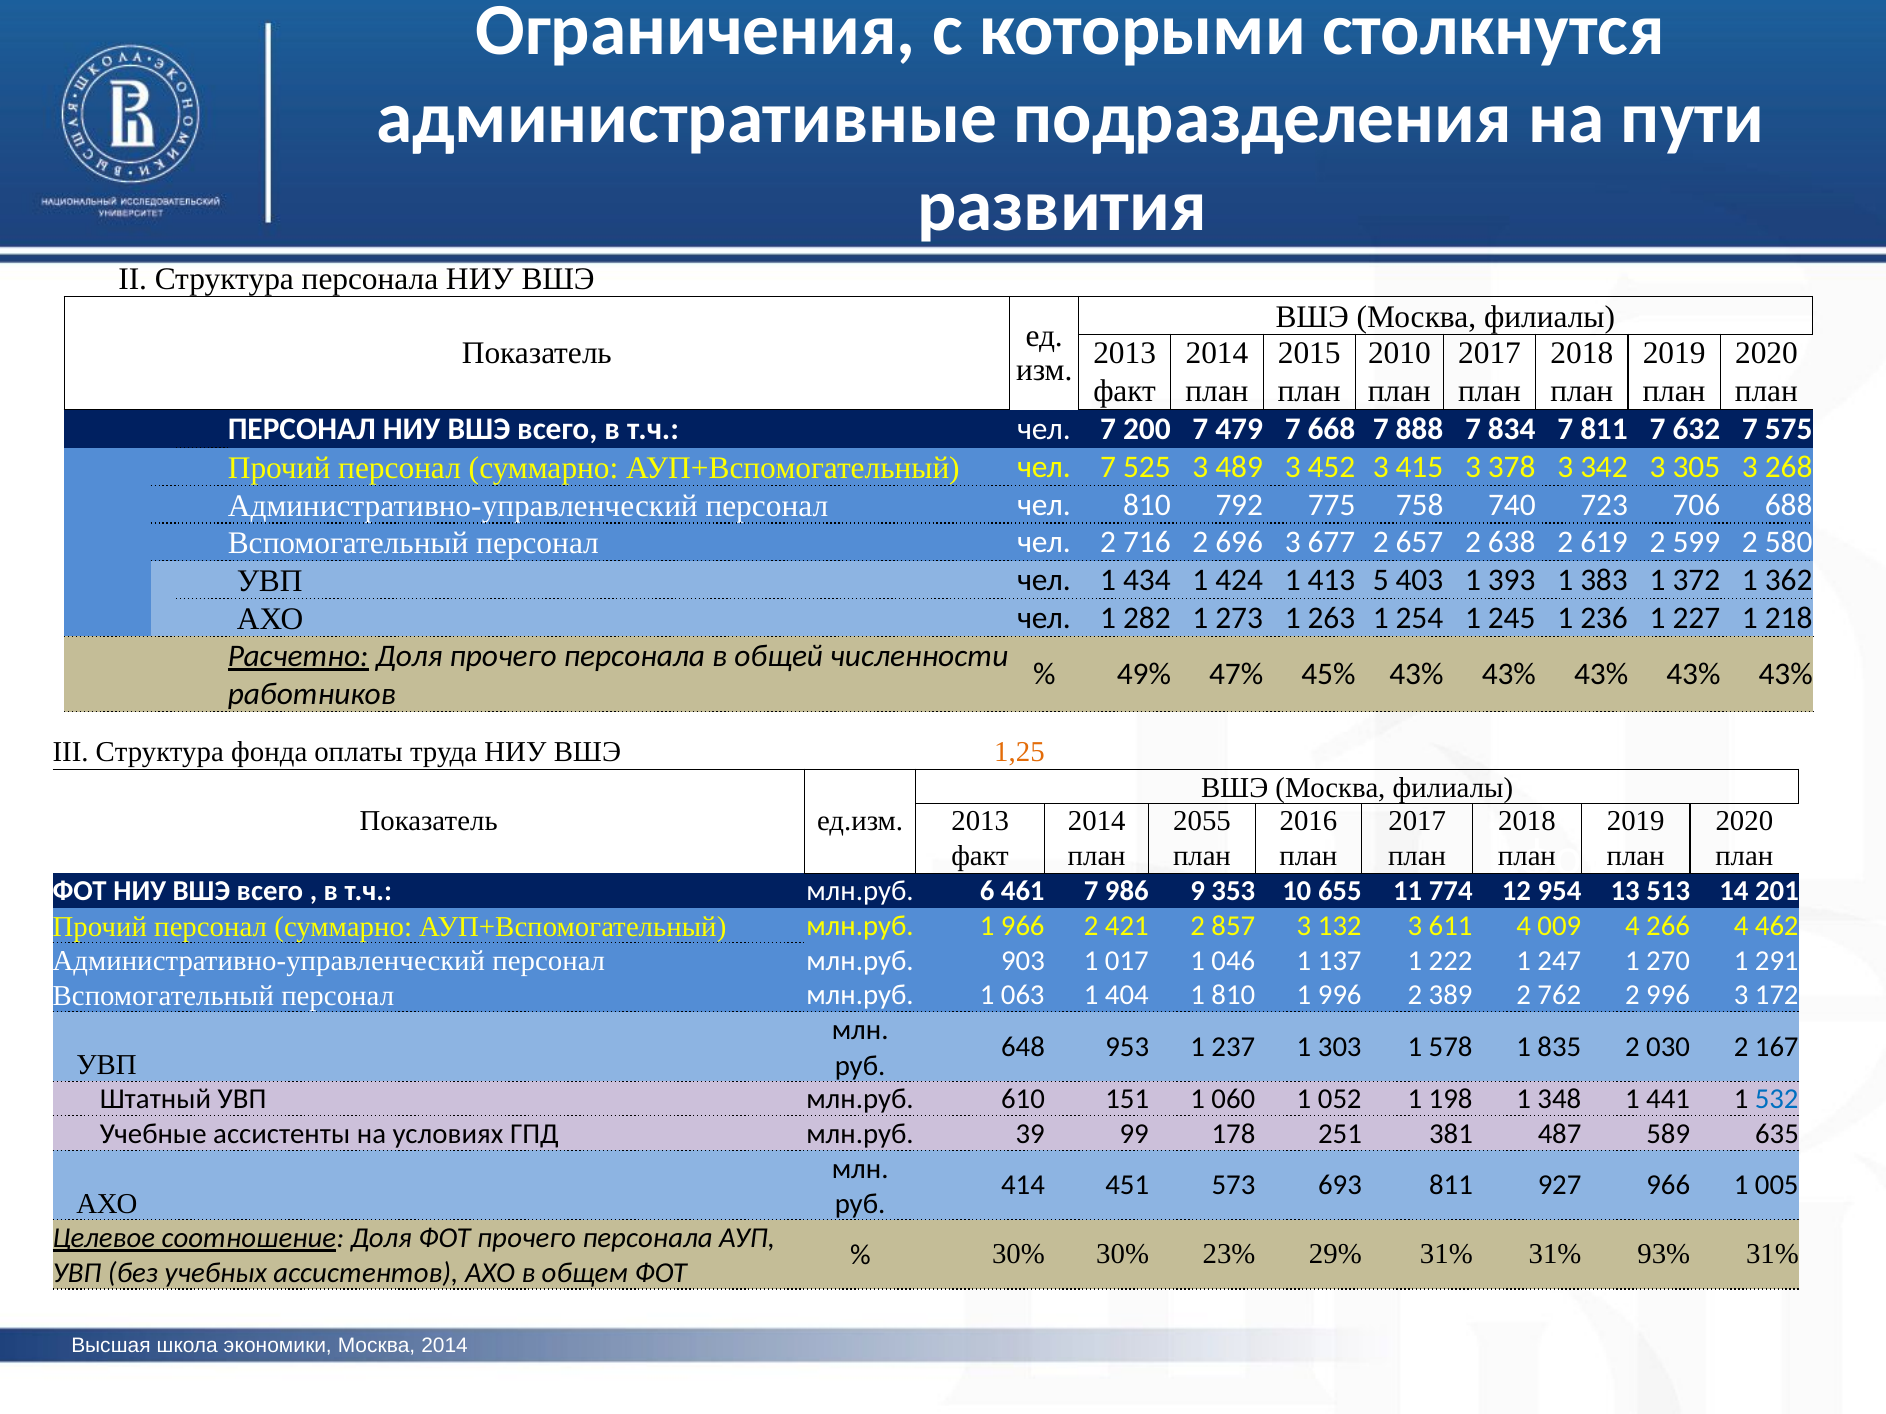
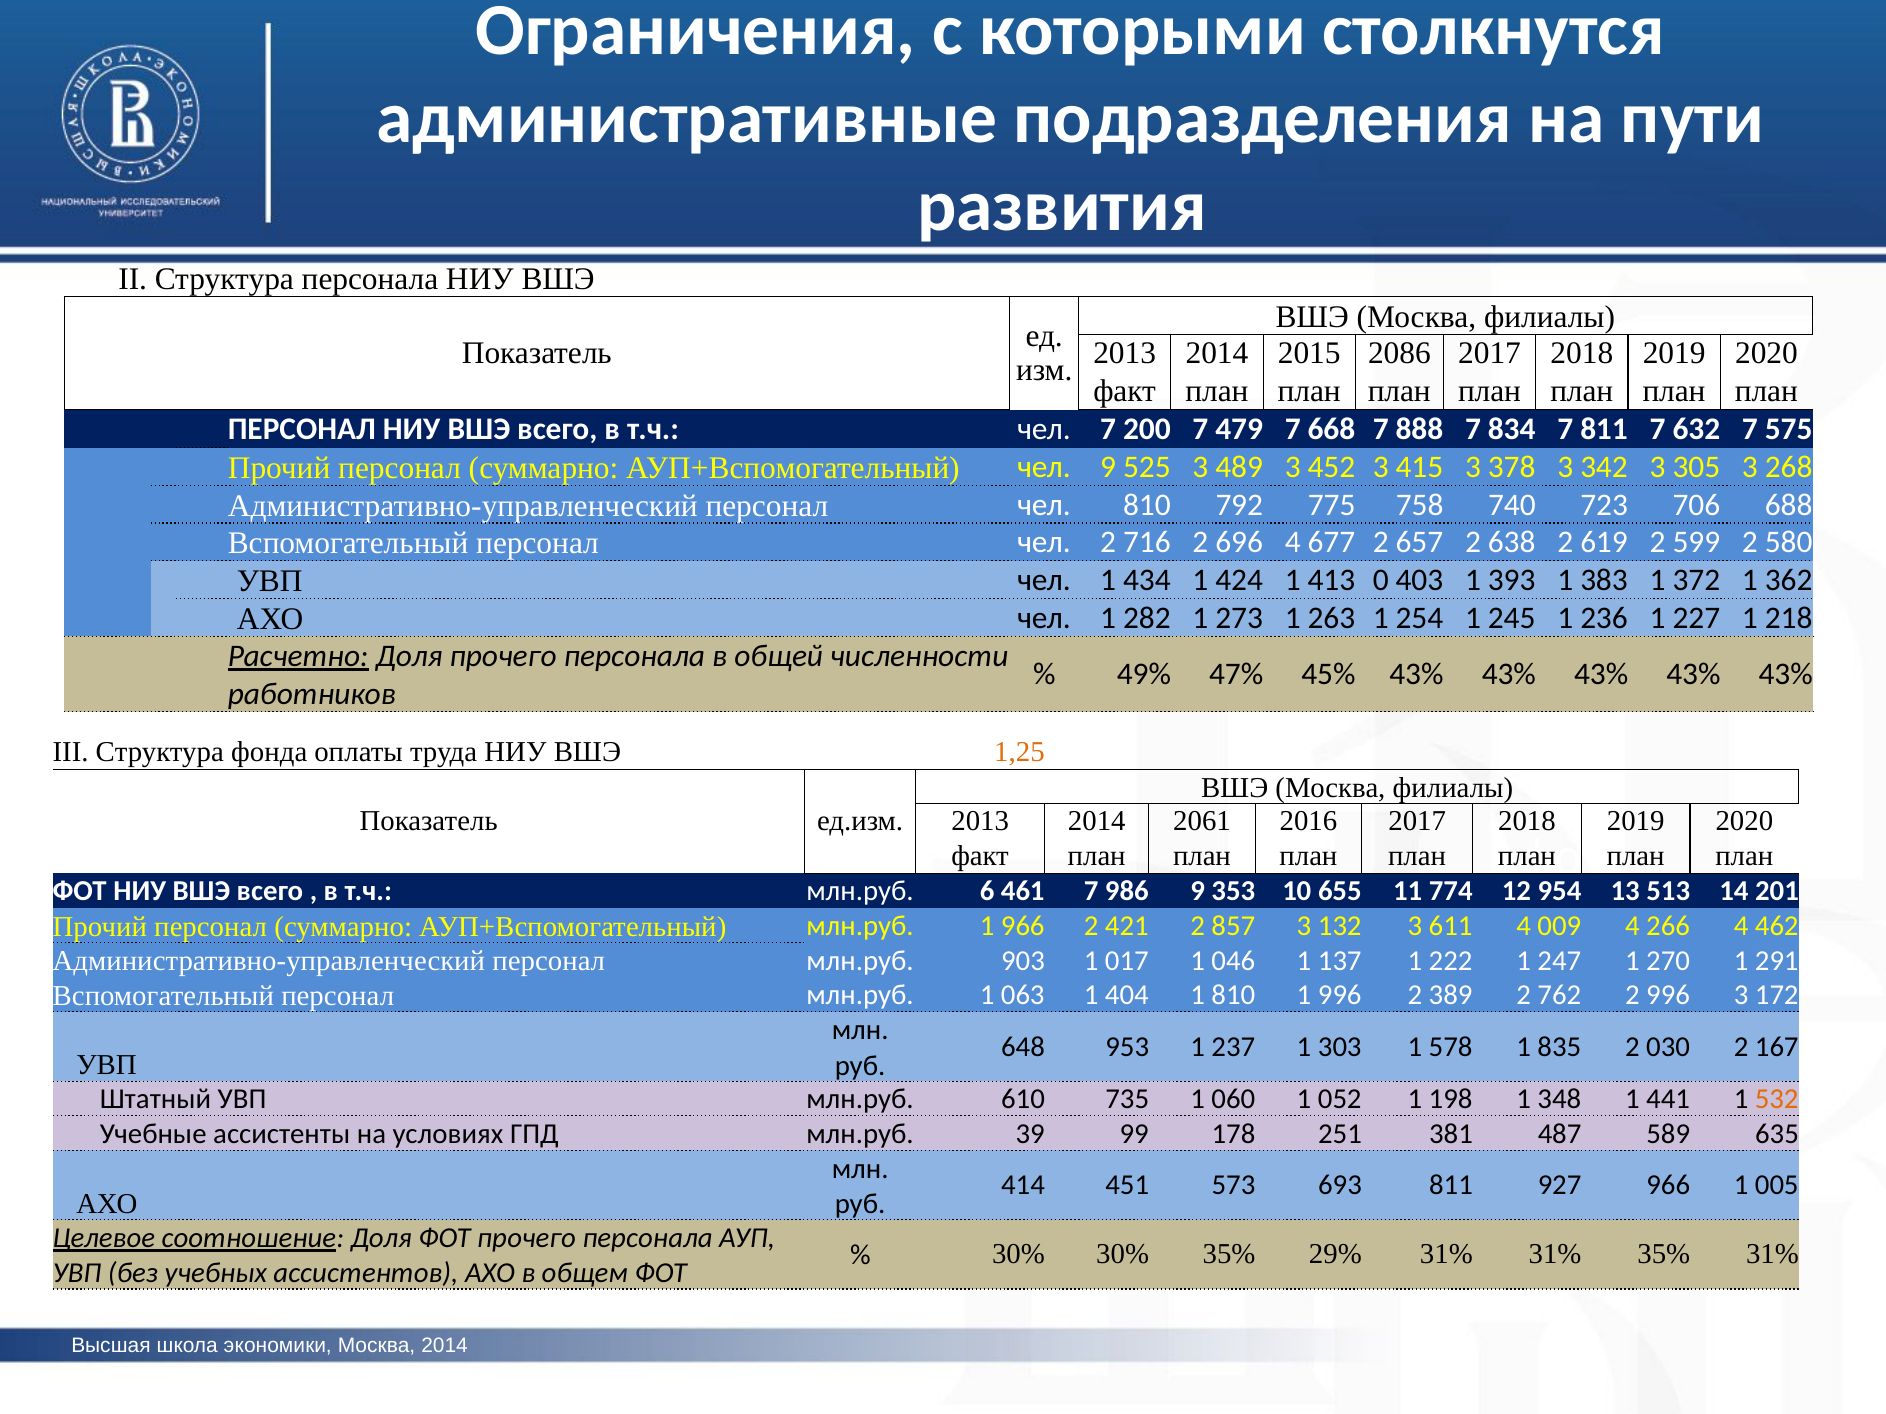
2010: 2010 -> 2086 (1399, 353)
АУП+Вспомогательный чел 7: 7 -> 9 (1108, 467)
696 3: 3 -> 4 (1293, 543)
5: 5 -> 0 (1381, 580)
2055: 2055 -> 2061 (1202, 822)
151: 151 -> 735 (1127, 1100)
532 colour: blue -> orange (1777, 1100)
30% 23%: 23% -> 35% (1229, 1255)
31% 93%: 93% -> 35% (1664, 1255)
